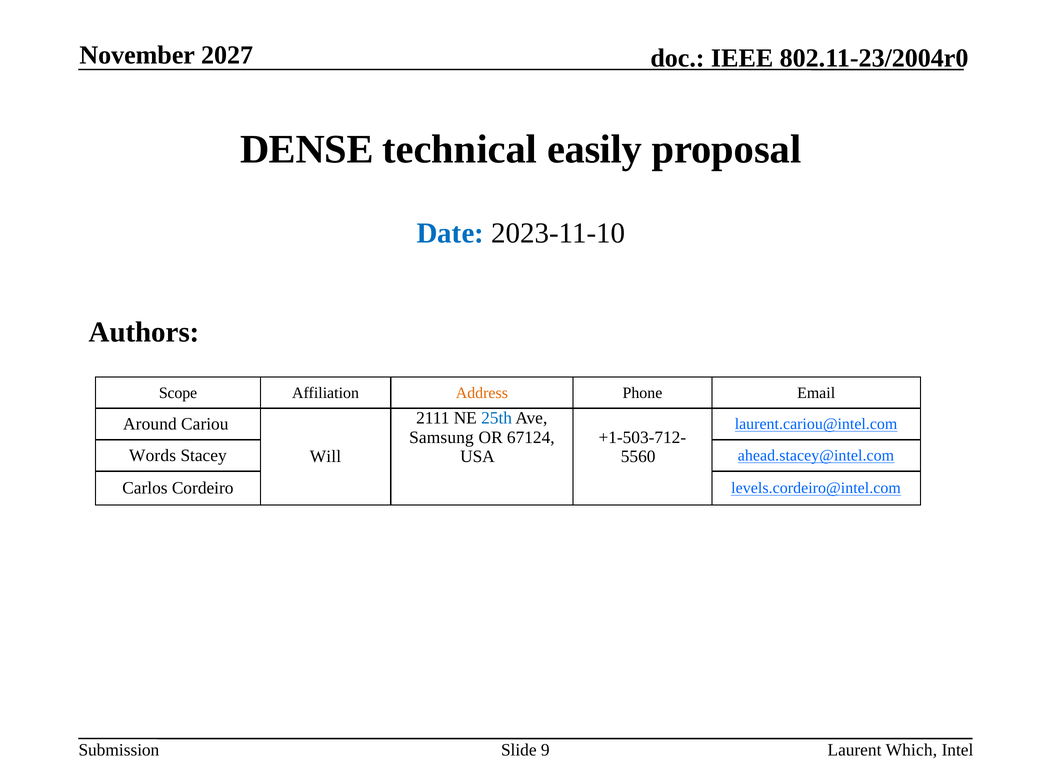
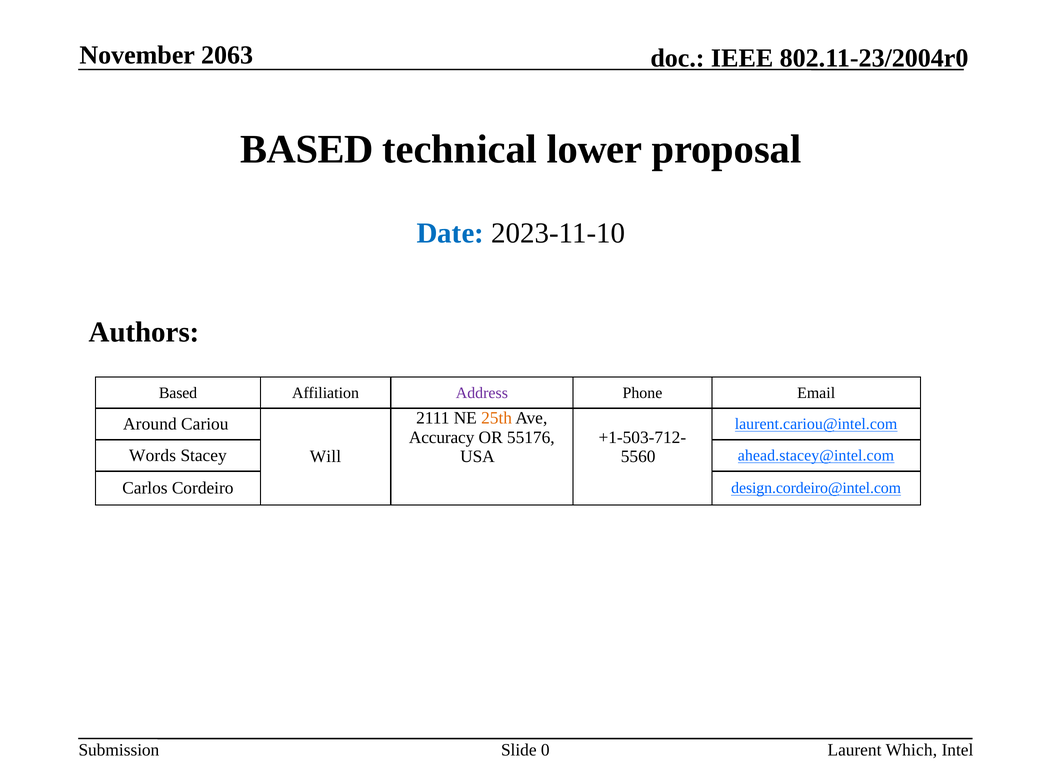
2027: 2027 -> 2063 (227, 55)
DENSE: DENSE -> BASED (307, 149)
easily: easily -> lower (594, 149)
Scope: Scope -> Based (178, 393)
Address colour: orange -> purple (482, 393)
25th colour: blue -> orange (497, 418)
Samsung: Samsung -> Accuracy (442, 437)
67124: 67124 -> 55176 (531, 437)
levels.cordeiro@intel.com: levels.cordeiro@intel.com -> design.cordeiro@intel.com (816, 488)
9: 9 -> 0 (545, 750)
